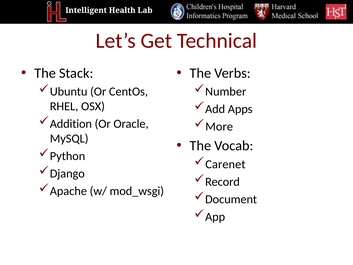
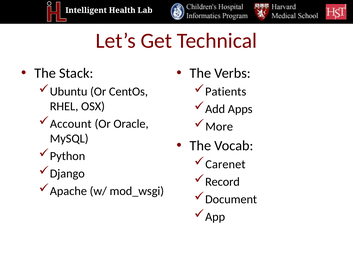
Number: Number -> Patients (226, 92)
Addition: Addition -> Account (71, 124)
